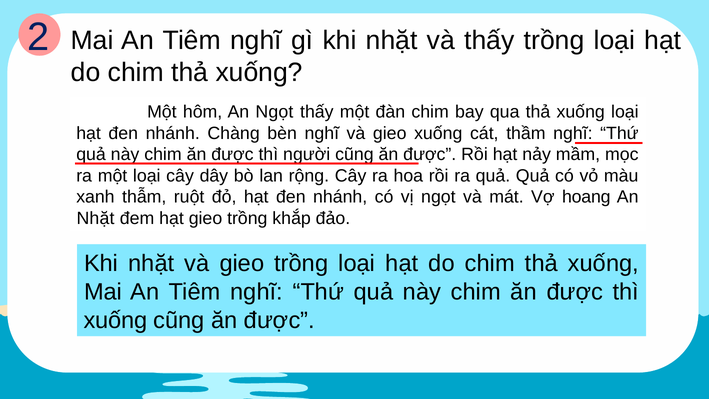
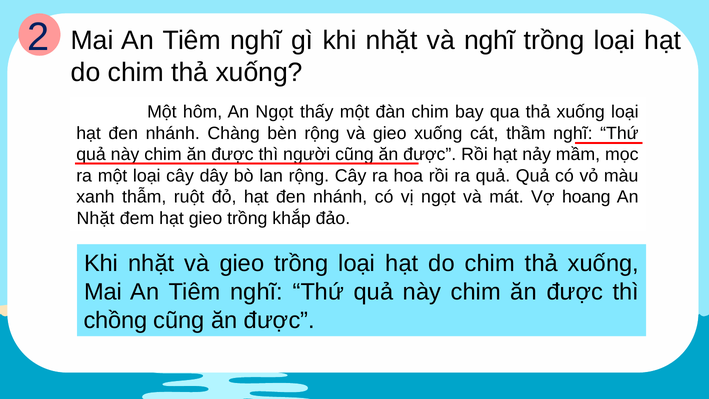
và thấy: thấy -> nghĩ (490, 41)
bèn nghĩ: nghĩ -> rộng (322, 133)
xuống: xuống -> chồng (116, 320)
